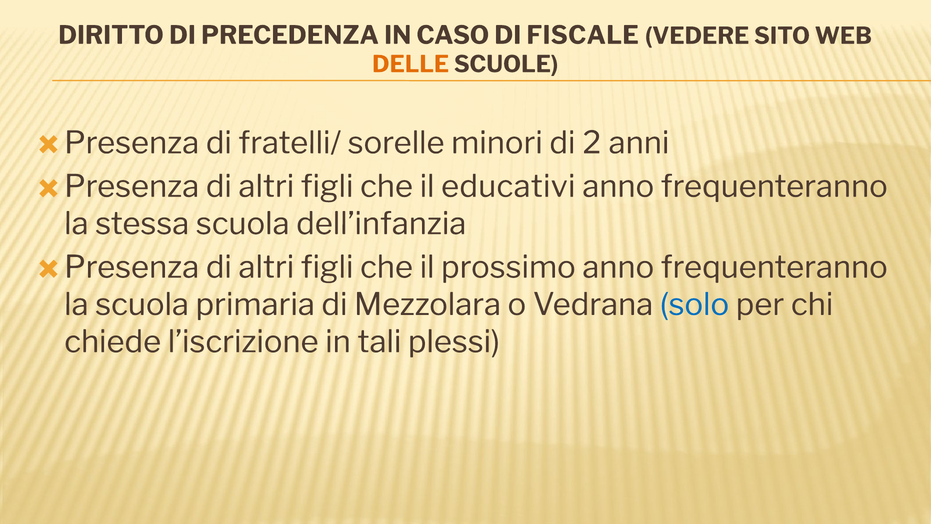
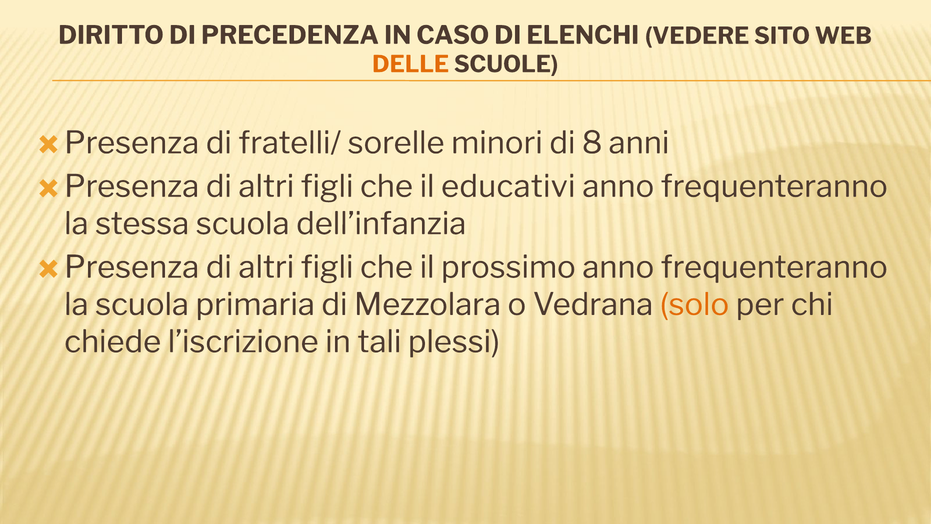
FISCALE: FISCALE -> ELENCHI (583, 35)
2: 2 -> 8 (592, 143)
solo colour: blue -> orange (694, 305)
